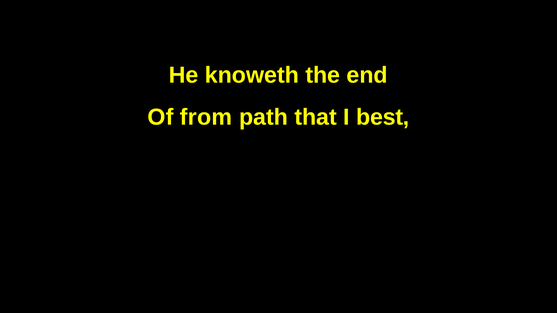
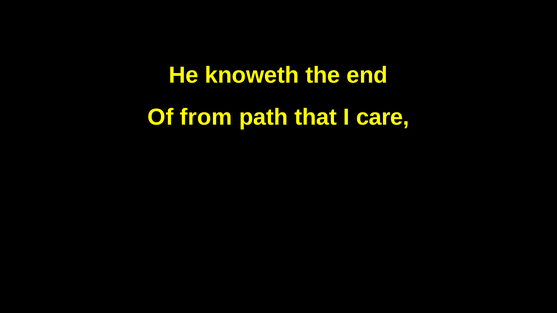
best: best -> care (383, 117)
